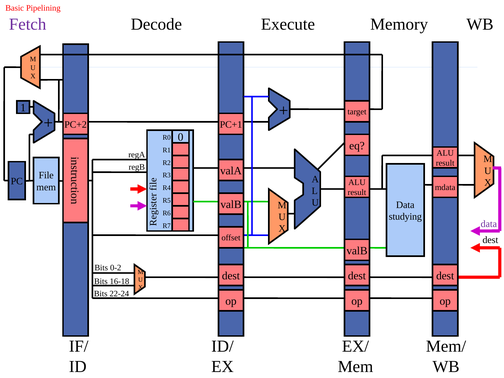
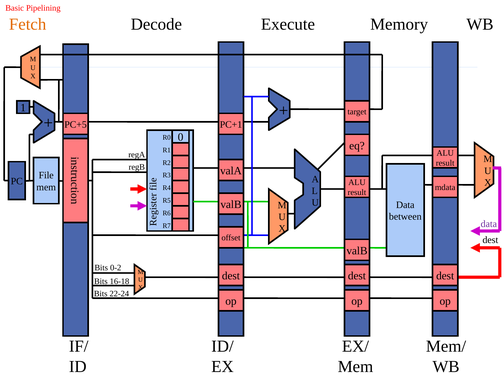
Fetch colour: purple -> orange (28, 24)
PC+2: PC+2 -> PC+5 (76, 125)
studying: studying -> between (405, 217)
